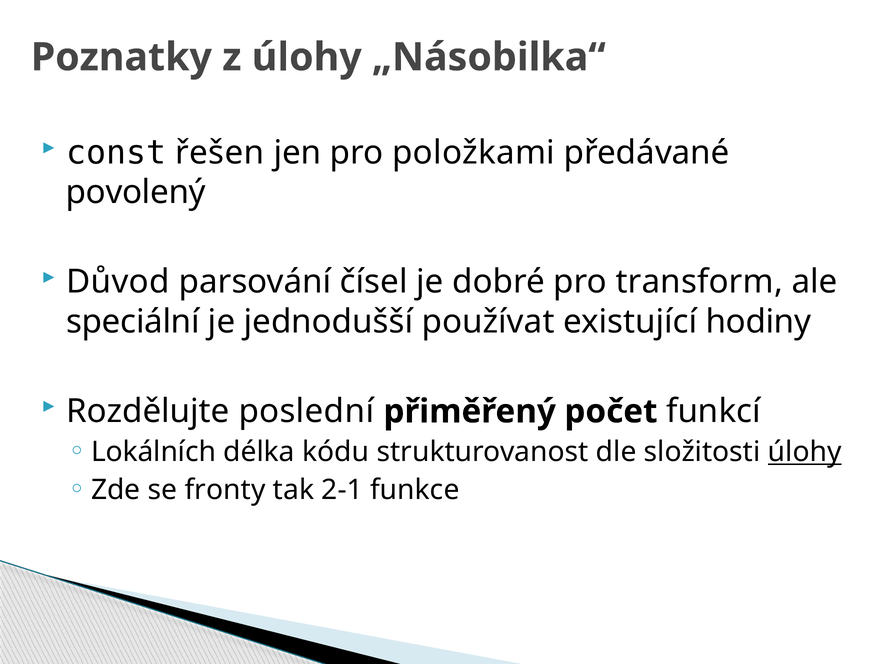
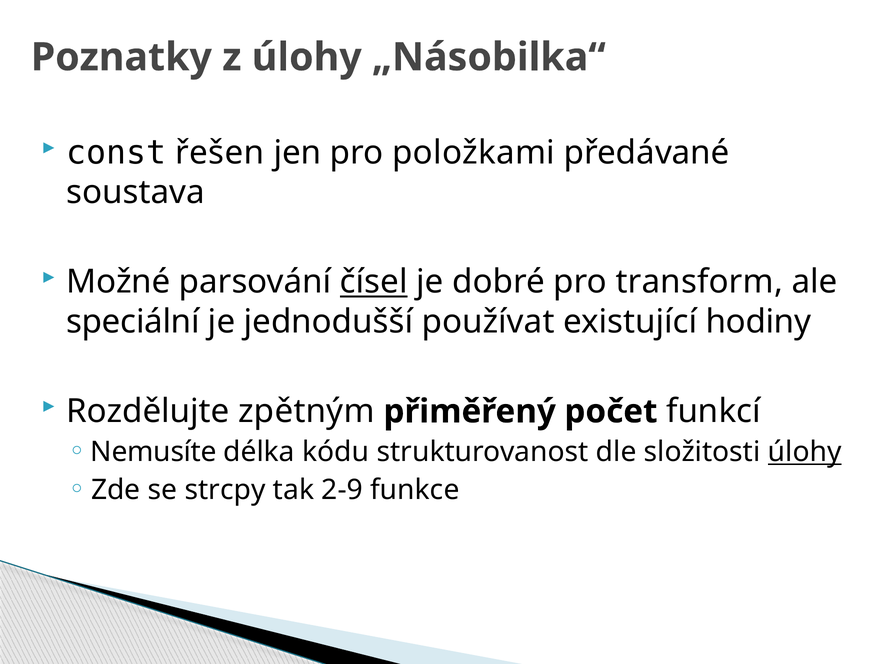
povolený: povolený -> soustava (136, 192)
Důvod: Důvod -> Možné (118, 282)
čísel underline: none -> present (374, 282)
poslední: poslední -> zpětným (306, 411)
Lokálních: Lokálních -> Nemusíte (154, 452)
fronty: fronty -> strcpy (225, 490)
2-1: 2-1 -> 2-9 (342, 490)
